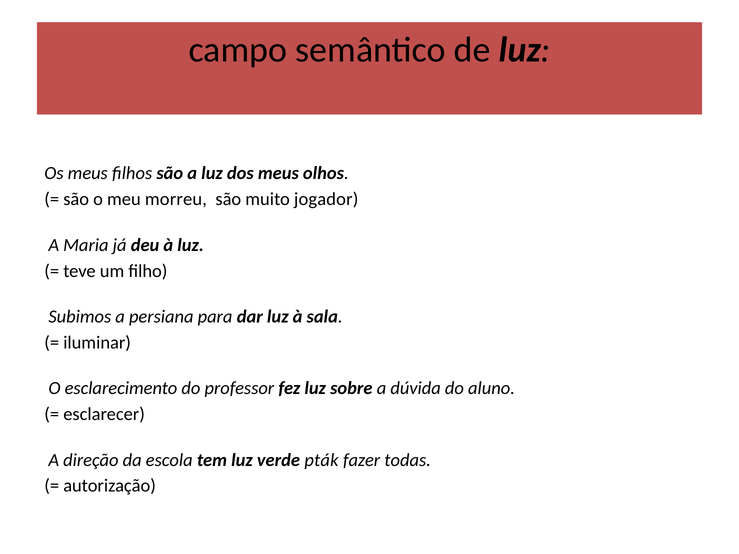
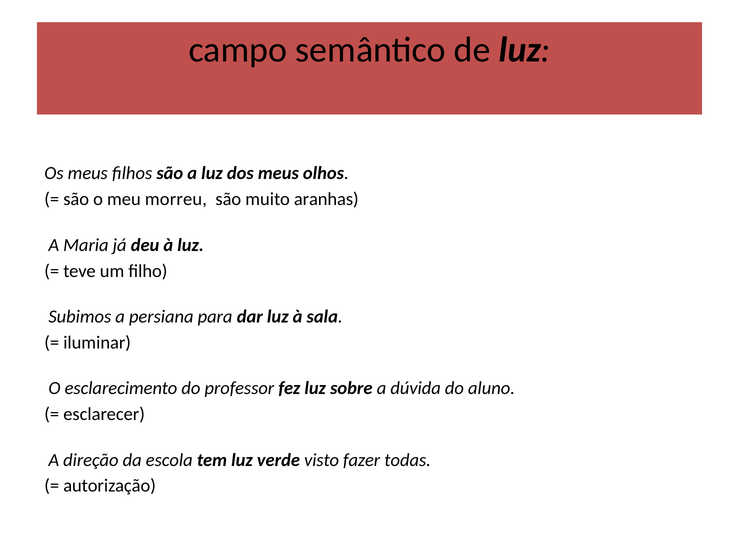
jogador: jogador -> aranhas (326, 199)
pták: pták -> visto (322, 460)
